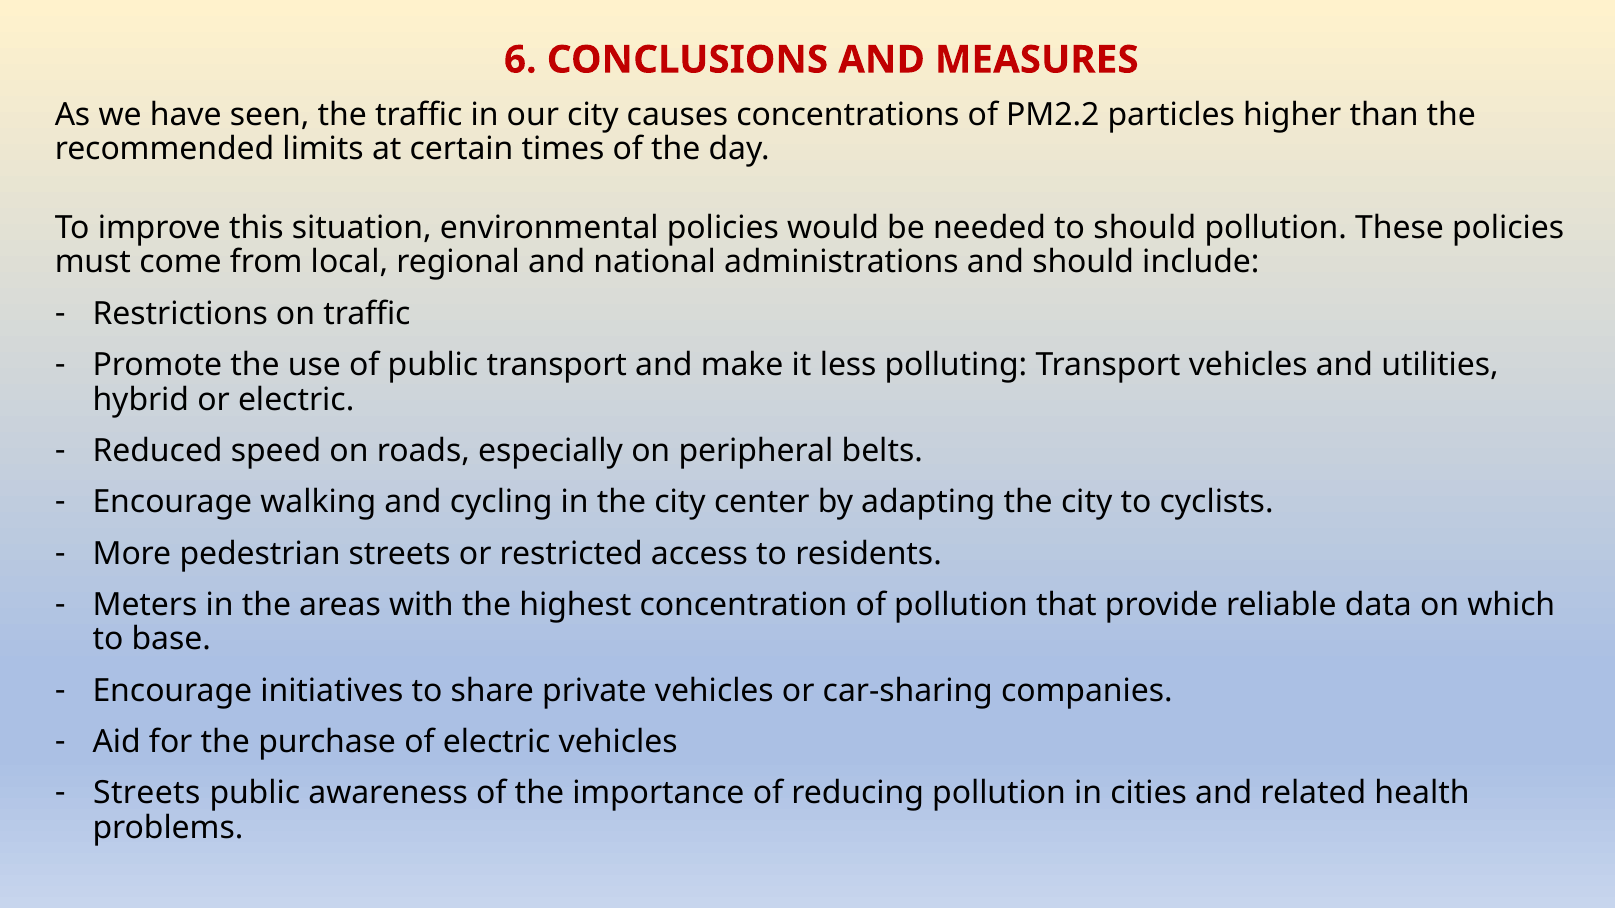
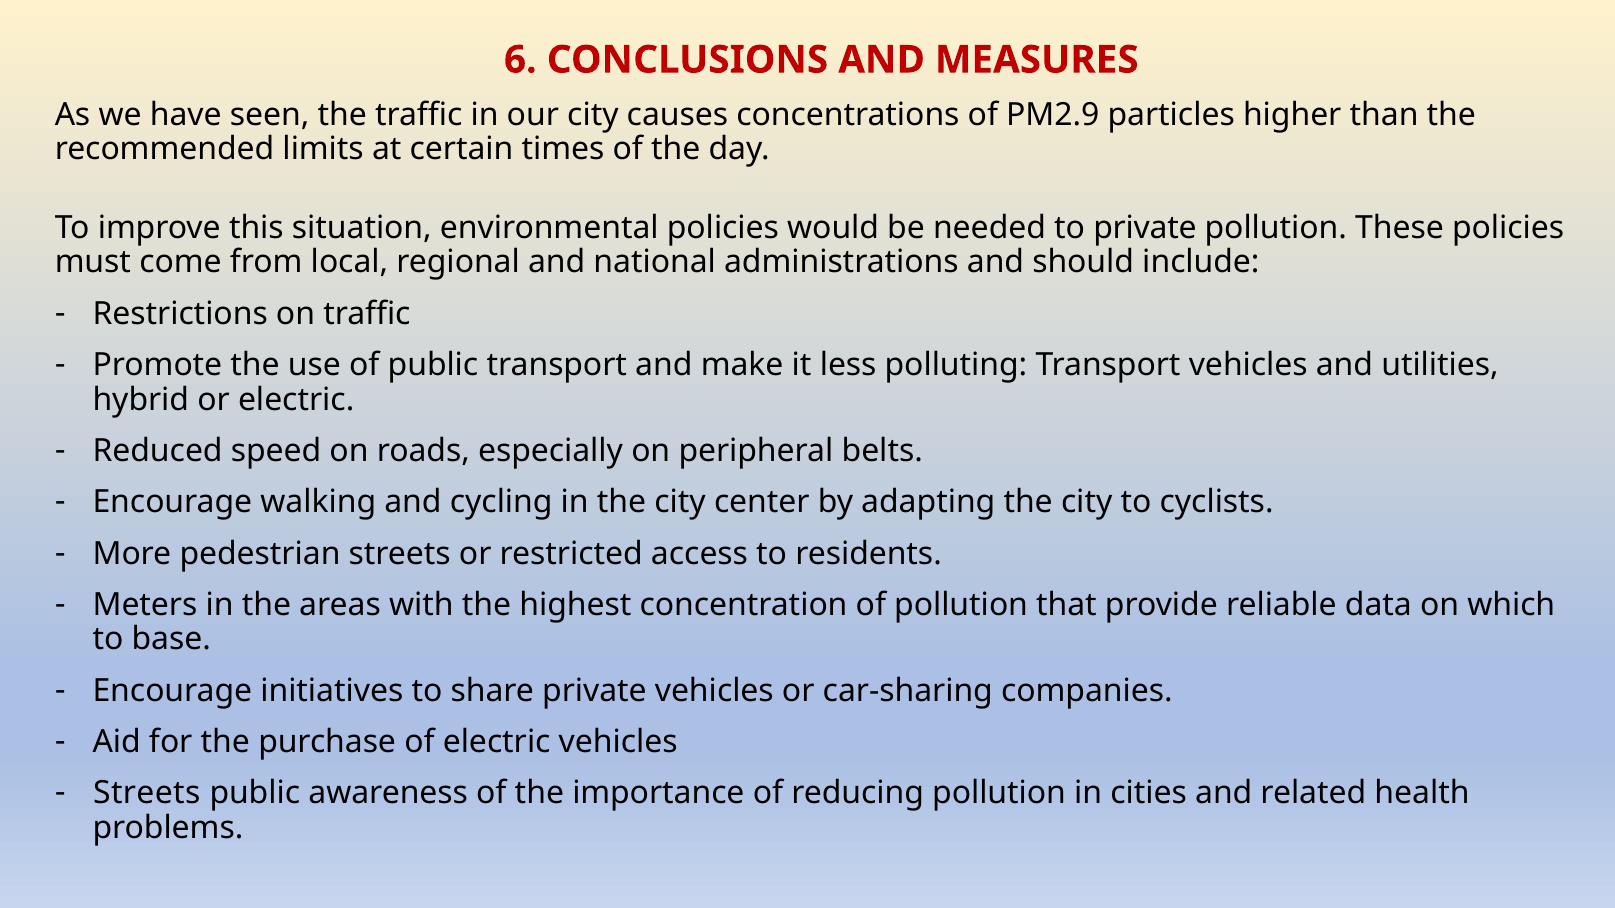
PM2.2: PM2.2 -> PM2.9 (1053, 115)
to should: should -> private (1145, 228)
